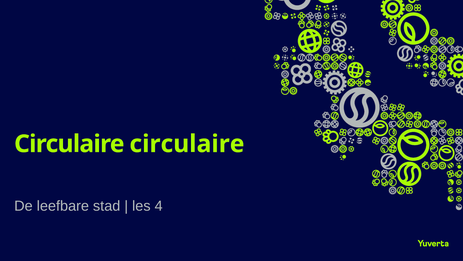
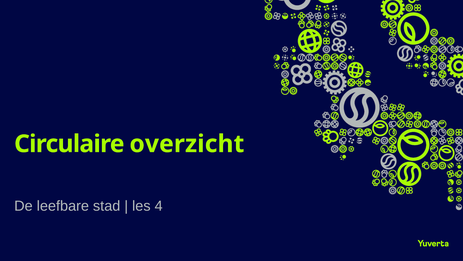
Circulaire circulaire: circulaire -> overzicht (187, 144)
